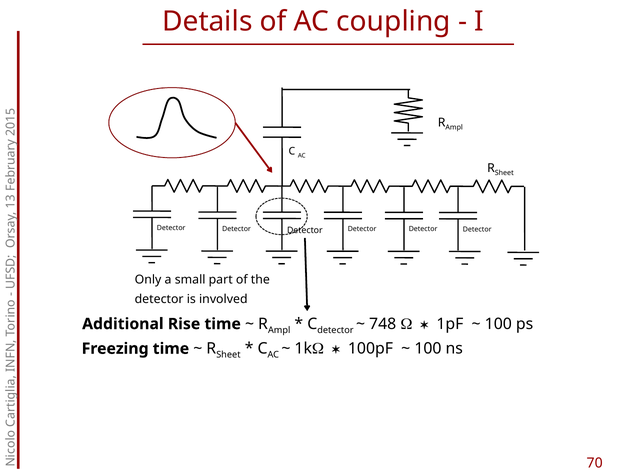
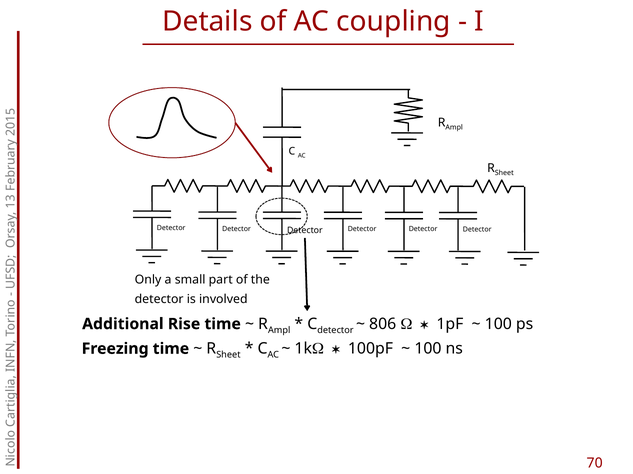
748: 748 -> 806 (383, 324)
